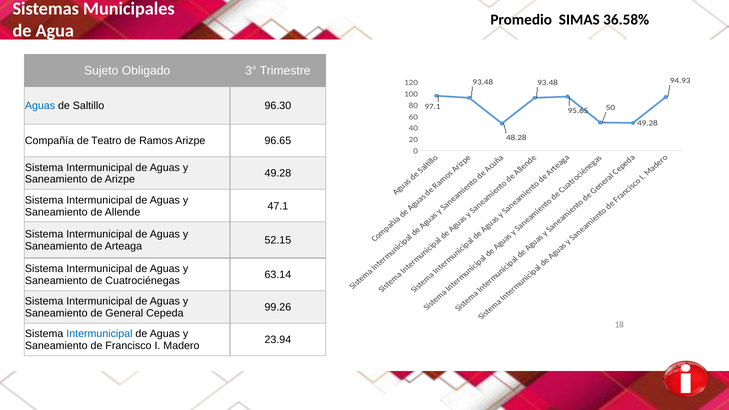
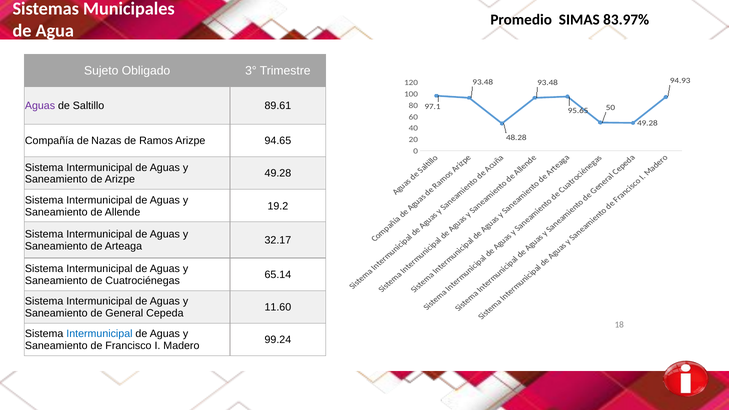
36.58%: 36.58% -> 83.97% (626, 20)
Aguas colour: blue -> purple (40, 106)
96.30: 96.30 -> 89.61 (278, 106)
Teatro: Teatro -> Nazas (106, 141)
96.65: 96.65 -> 94.65 (278, 141)
47.1: 47.1 -> 19.2 (278, 206)
52.15: 52.15 -> 32.17 (278, 240)
63.14: 63.14 -> 65.14 (278, 275)
99.26: 99.26 -> 11.60 (278, 307)
23.94: 23.94 -> 99.24 (278, 340)
